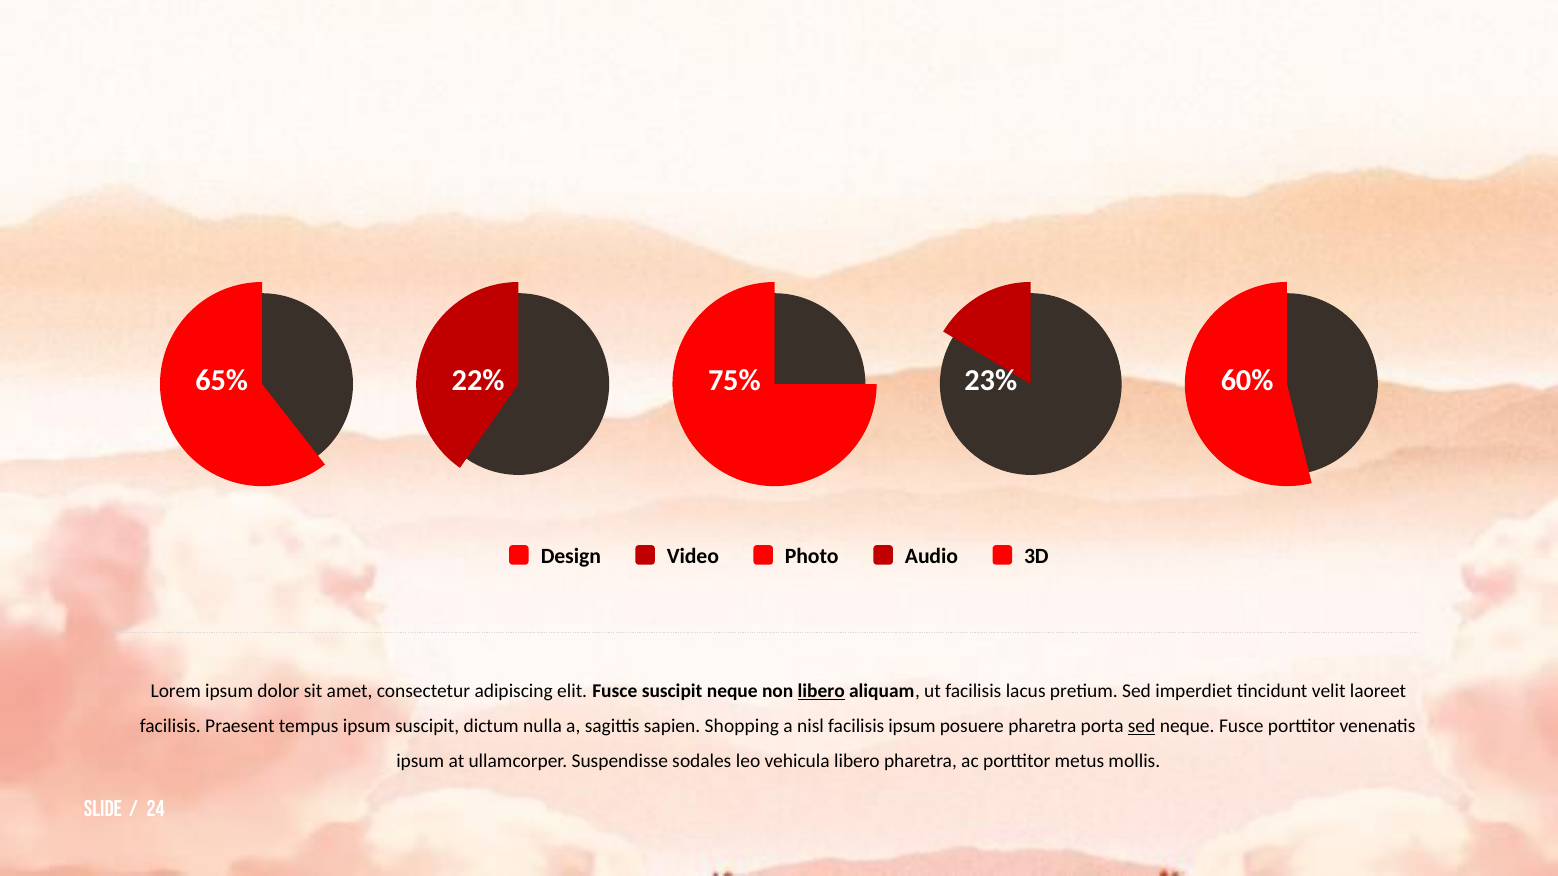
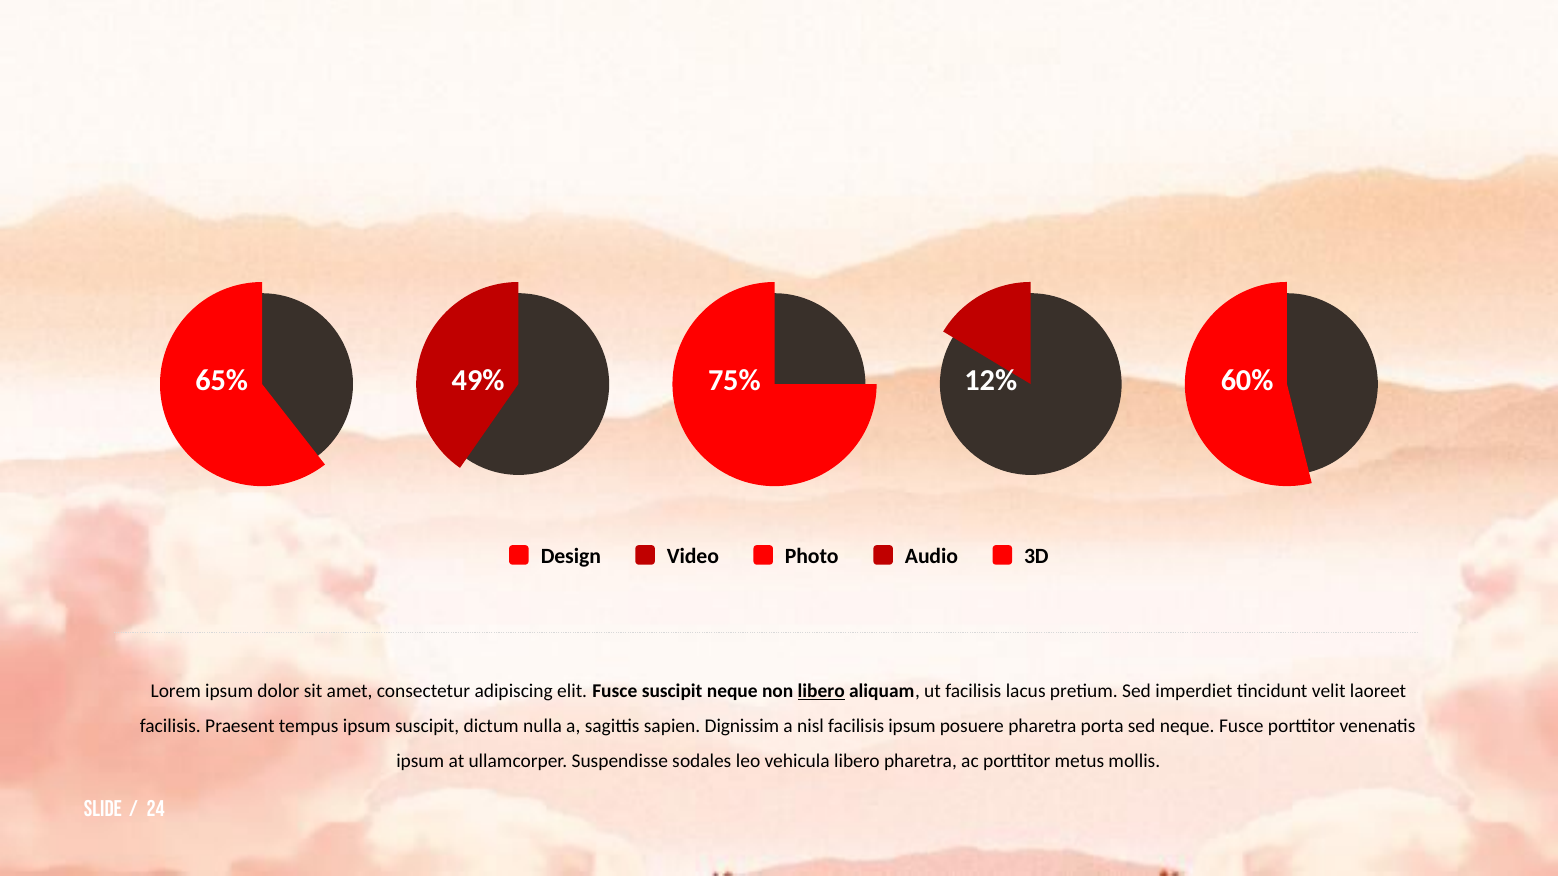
22%: 22% -> 49% (478, 380)
23%: 23% -> 12% (991, 380)
Shopping: Shopping -> Dignissim (742, 726)
sed underline: present -> none (1142, 726)
